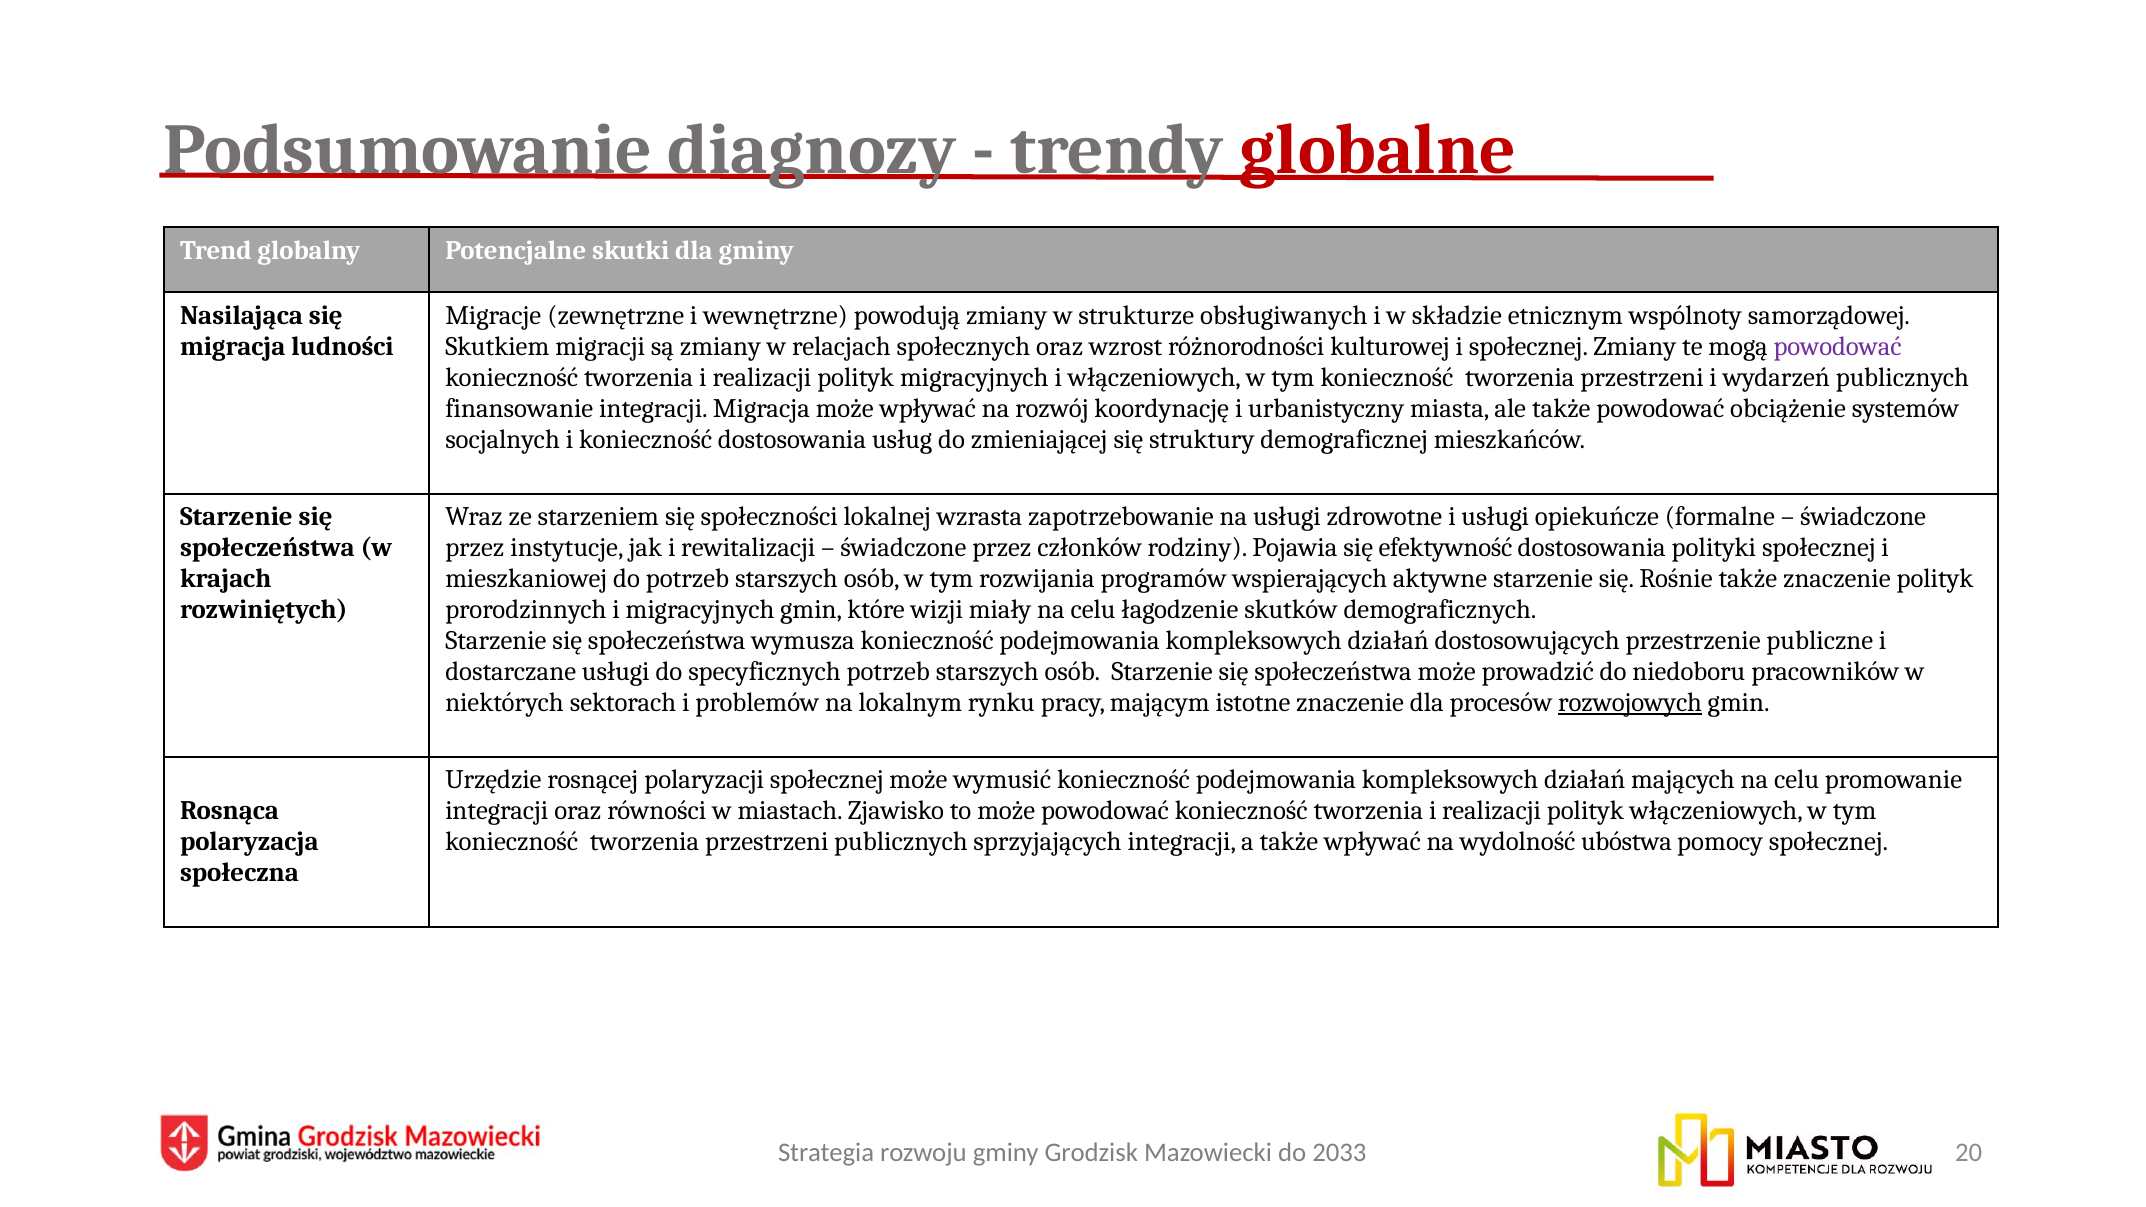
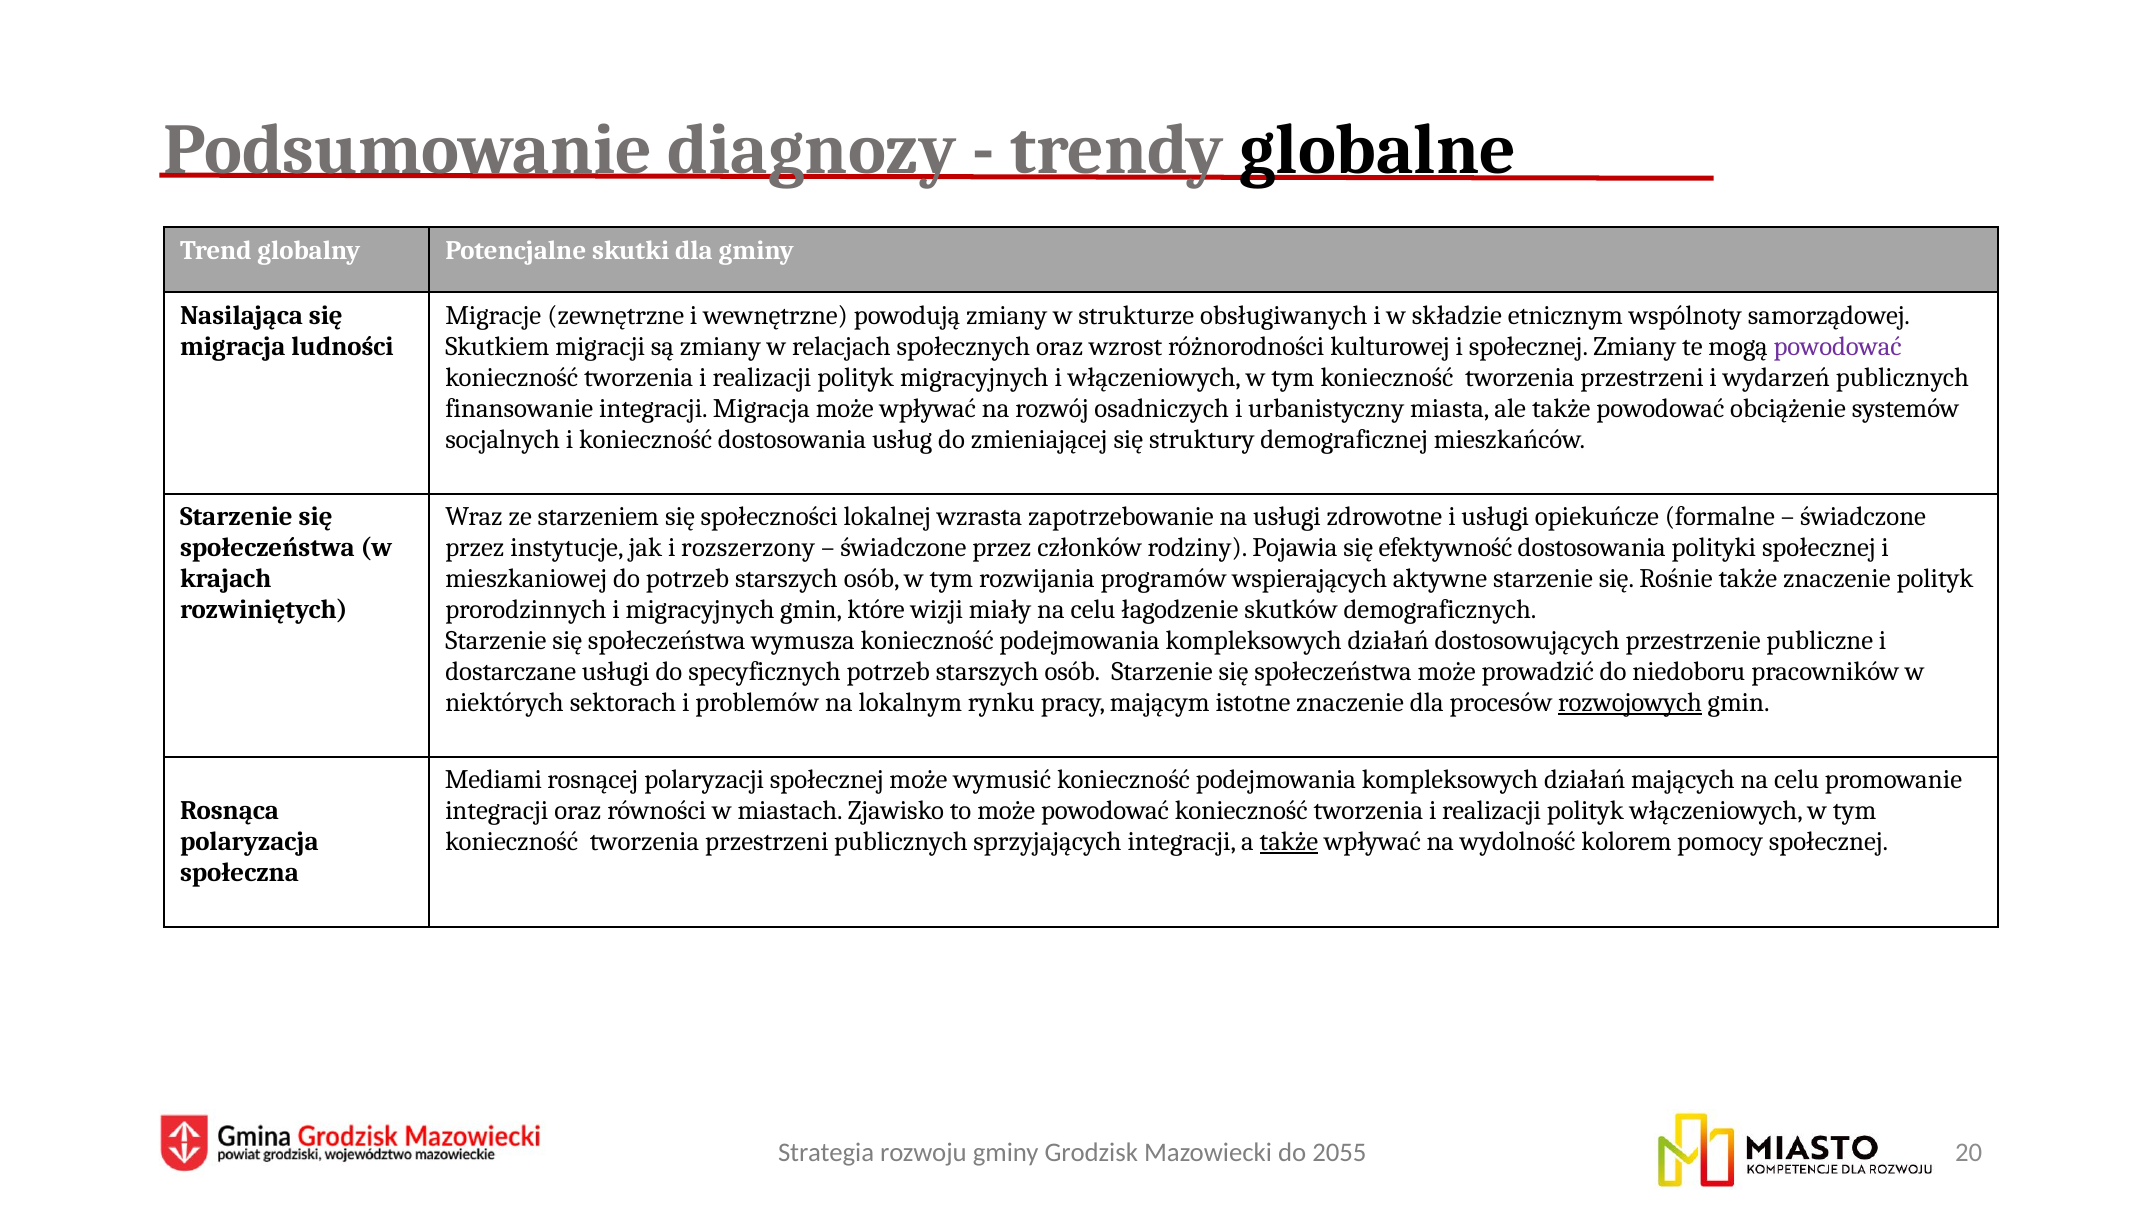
globalne colour: red -> black (1378, 150)
koordynację: koordynację -> osadniczych (1162, 408)
rewitalizacji: rewitalizacji -> rozszerzony (748, 548)
Urzędzie: Urzędzie -> Mediami (494, 780)
także underline: none -> present (1289, 842)
ubóstwa: ubóstwa -> kolorem (1627, 842)
2033: 2033 -> 2055 (1339, 1153)
